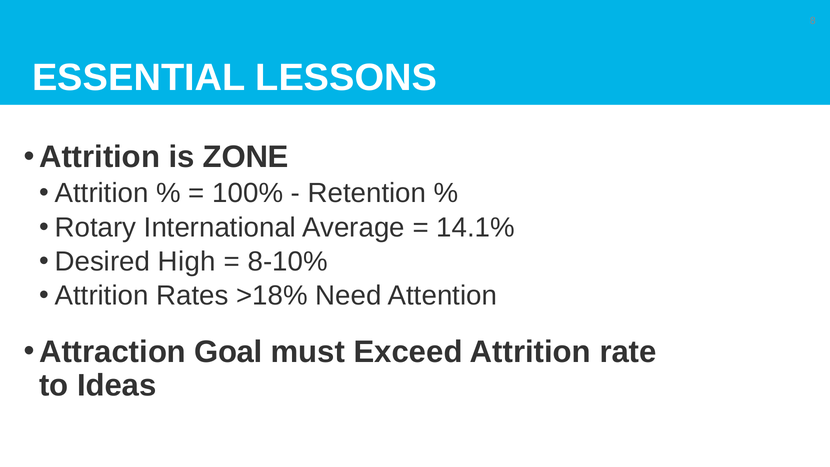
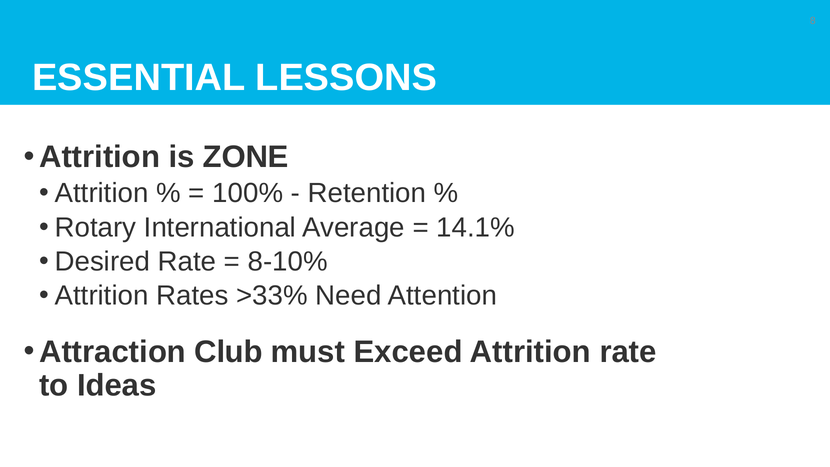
Desired High: High -> Rate (187, 262)
>18%: >18% -> >33% (272, 296)
Goal: Goal -> Club (228, 352)
